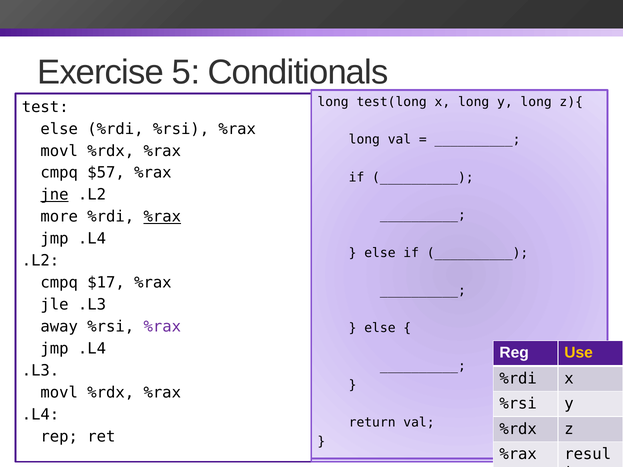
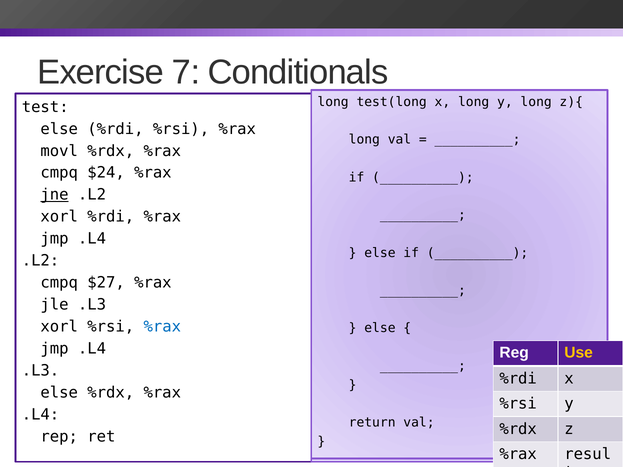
5: 5 -> 7 (186, 73)
$57: $57 -> $24 (106, 173)
more: more -> xorl (59, 217)
%rax underline: present -> none (162, 217)
$17: $17 -> $27 (106, 283)
away: away -> xorl (59, 327)
%rax colour: purple -> blue (162, 327)
movl: movl -> else (59, 393)
